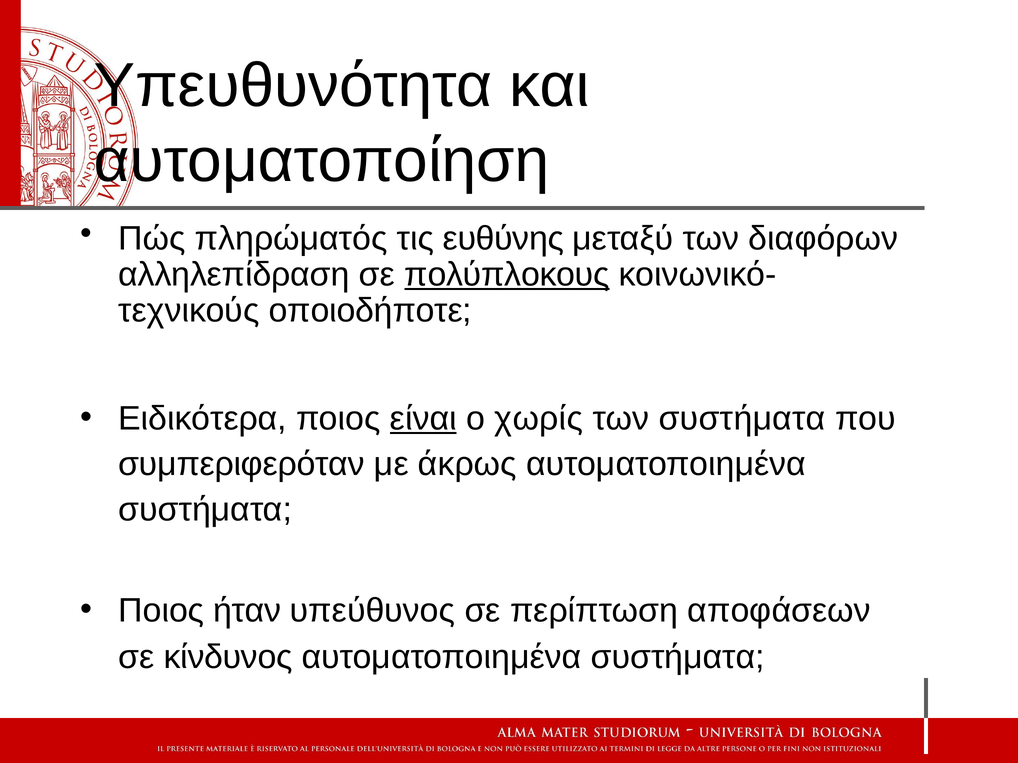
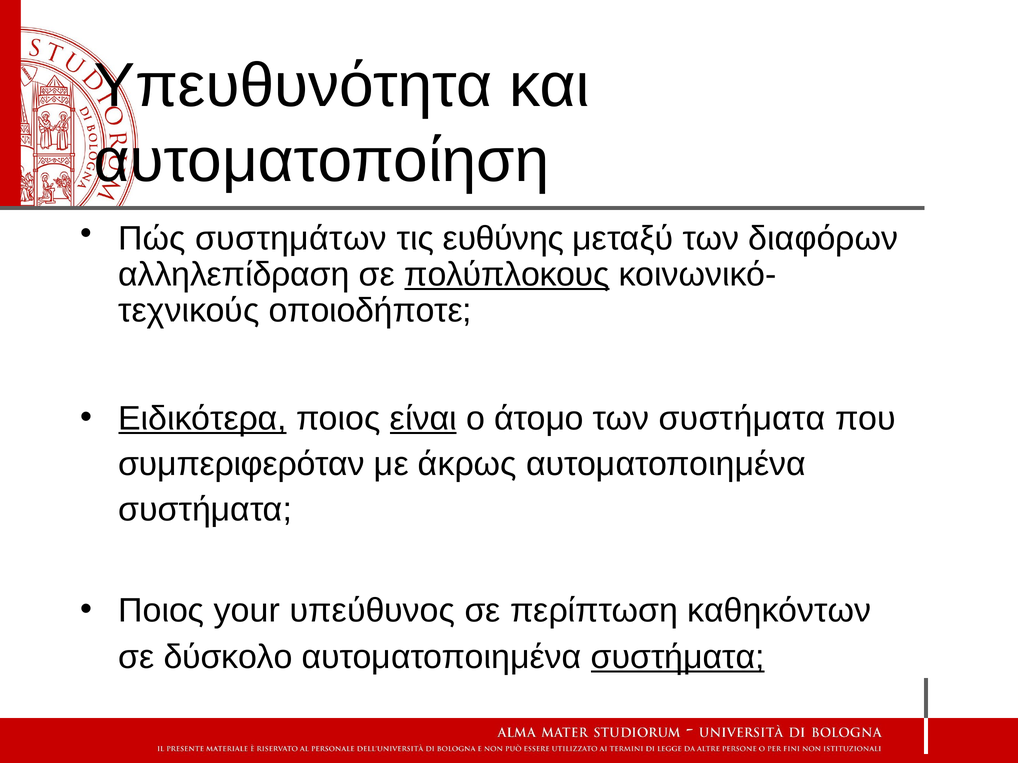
πληρώματός: πληρώματός -> συστημάτων (291, 239)
Ειδικότερα underline: none -> present (202, 419)
χωρίς: χωρίς -> άτομο (539, 419)
ήταν: ήταν -> your (247, 611)
αποφάσεων: αποφάσεων -> καθηκόντων (779, 611)
κίνδυνος: κίνδυνος -> δύσκολο (228, 657)
συστήματα underline: none -> present (678, 657)
